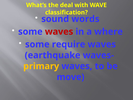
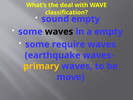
sound words: words -> empty (86, 19)
waves colour: red -> black (59, 32)
a where: where -> empty (109, 32)
